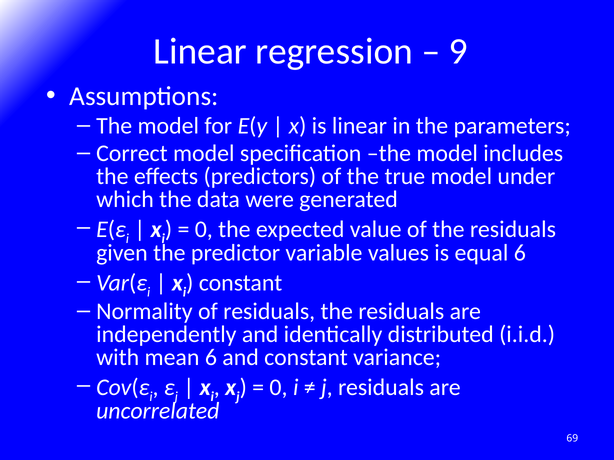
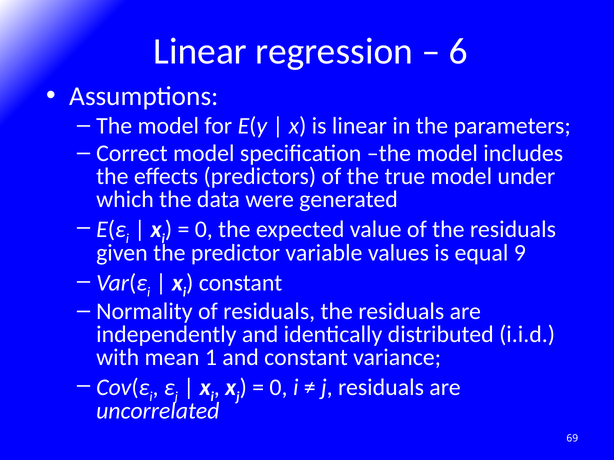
9: 9 -> 6 (458, 51)
equal 6: 6 -> 9 (520, 253)
mean 6: 6 -> 1 (211, 358)
